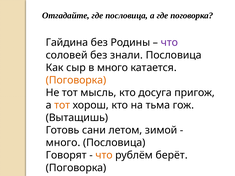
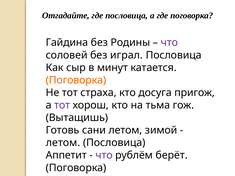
знали: знали -> играл (126, 55)
в много: много -> минут (112, 68)
мысль: мысль -> страха (98, 93)
тот colour: orange -> purple (62, 105)
много: много -> летом (63, 143)
Говорят: Говорят -> Аппетит (66, 155)
что colour: orange -> purple (104, 155)
